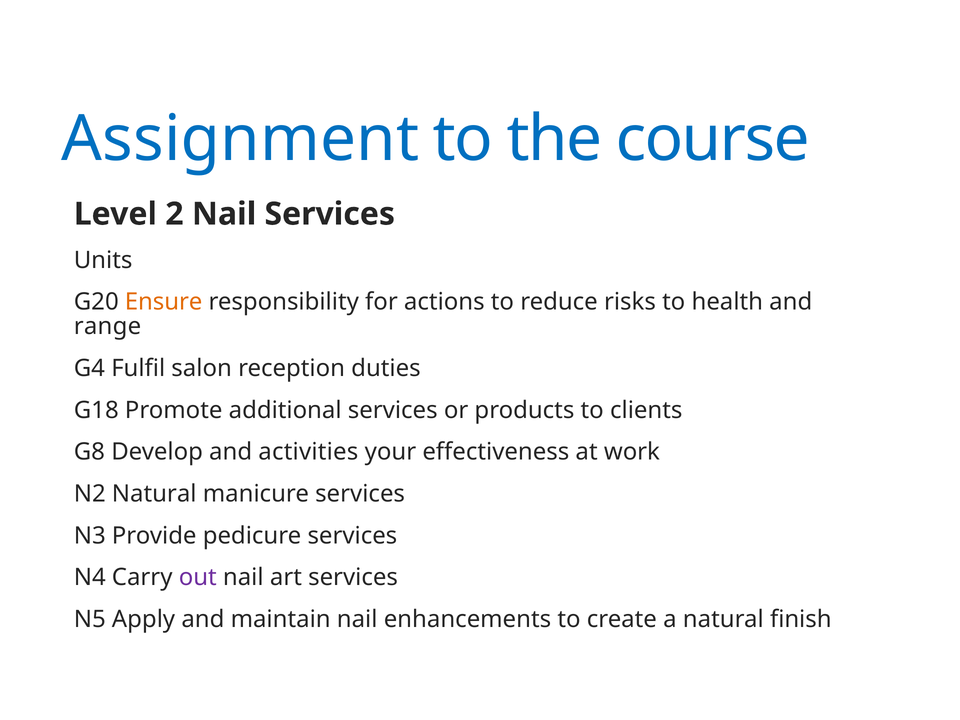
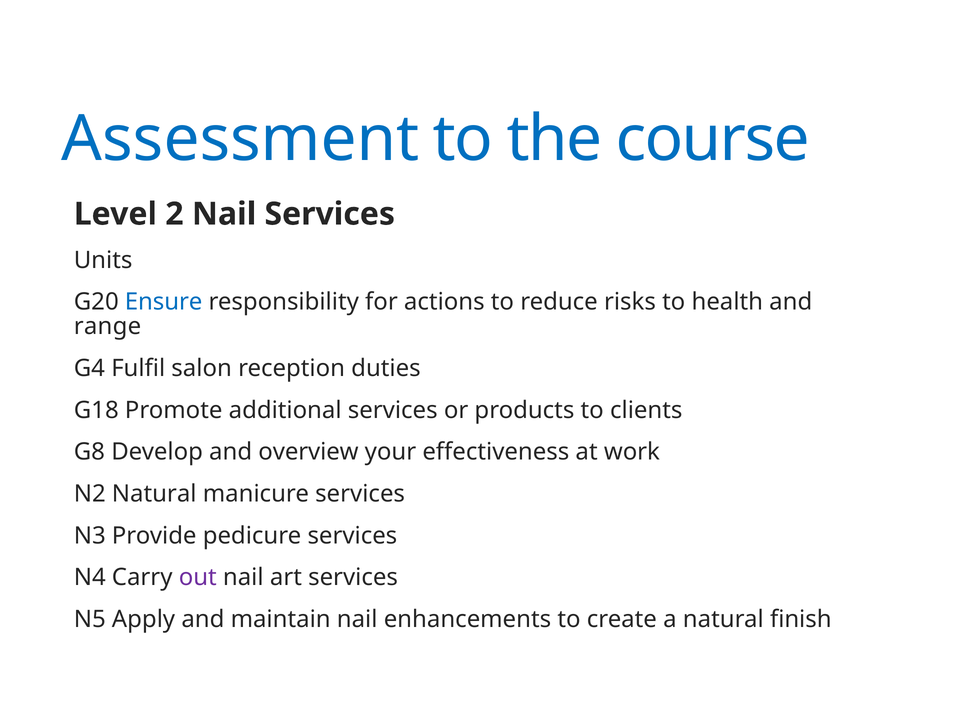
Assignment: Assignment -> Assessment (240, 139)
Ensure colour: orange -> blue (164, 302)
activities: activities -> overview (308, 452)
